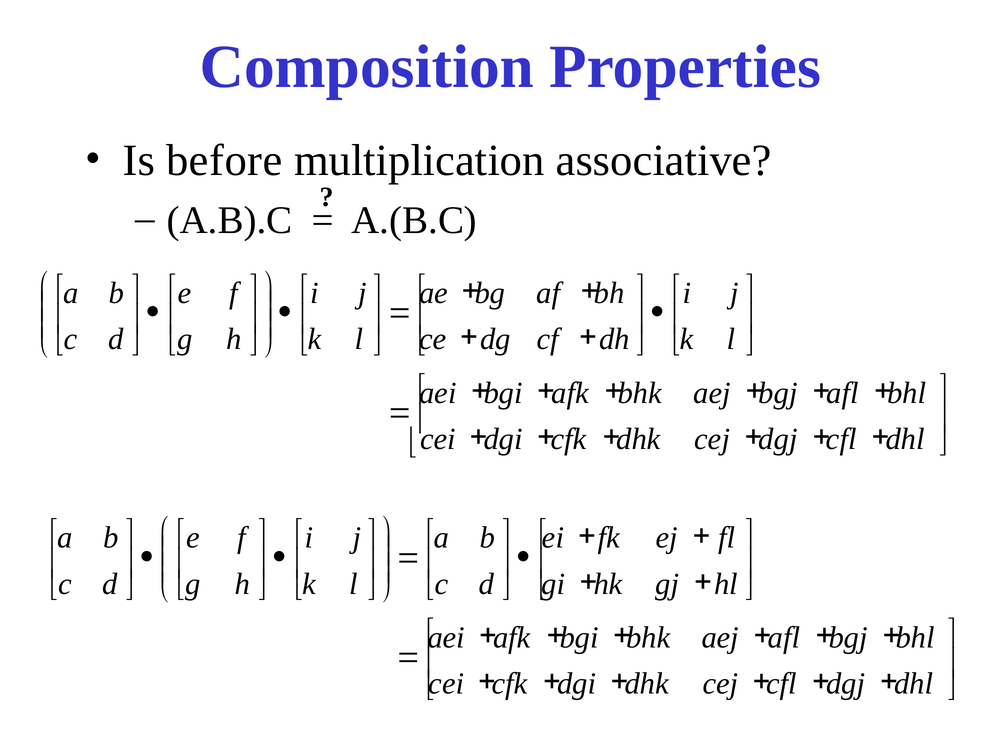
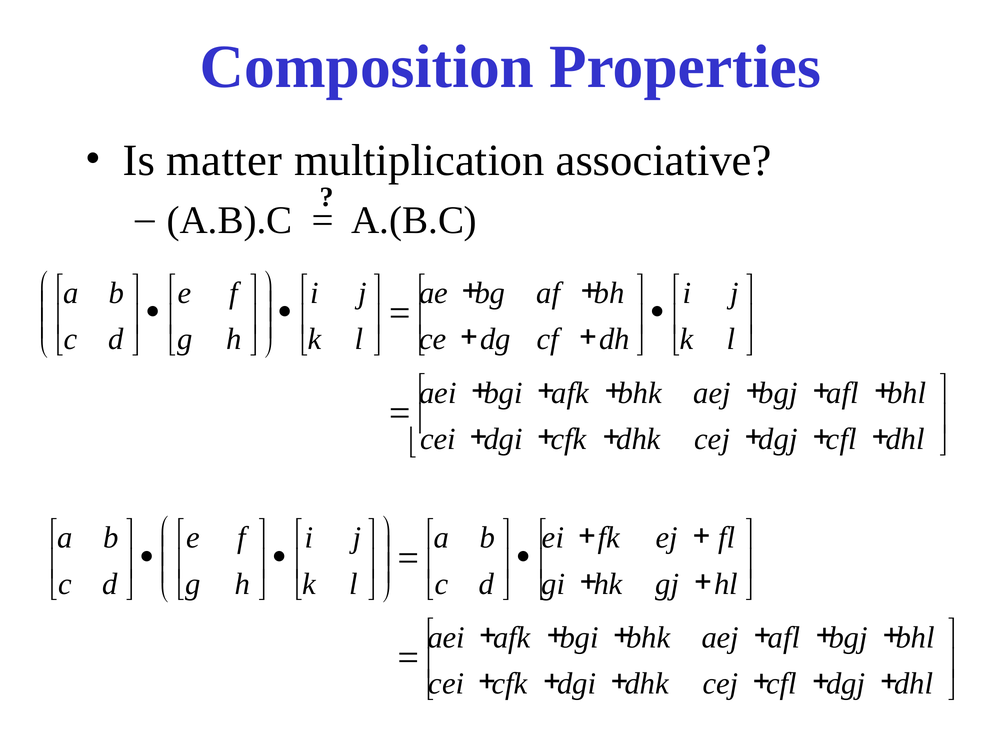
before: before -> matter (224, 161)
